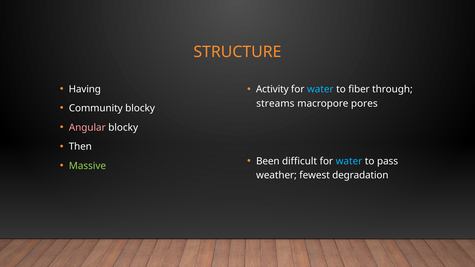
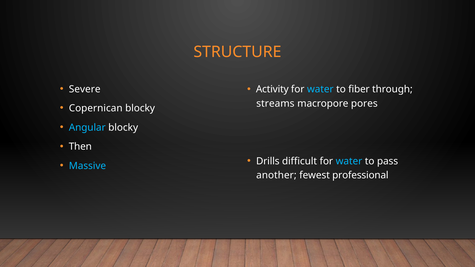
Having: Having -> Severe (85, 89)
Community: Community -> Copernican (96, 108)
Angular colour: pink -> light blue (87, 128)
Been: Been -> Drills (268, 161)
Massive colour: light green -> light blue (87, 166)
weather: weather -> another (276, 175)
degradation: degradation -> professional (360, 175)
